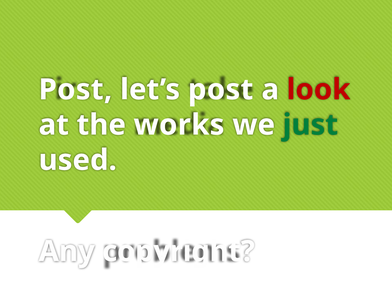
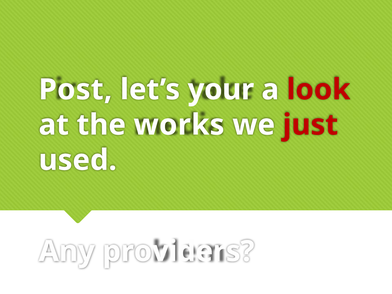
let’s post: post -> your (221, 90)
just colour: green -> red (310, 125)
copyright: copyright -> providers (178, 251)
